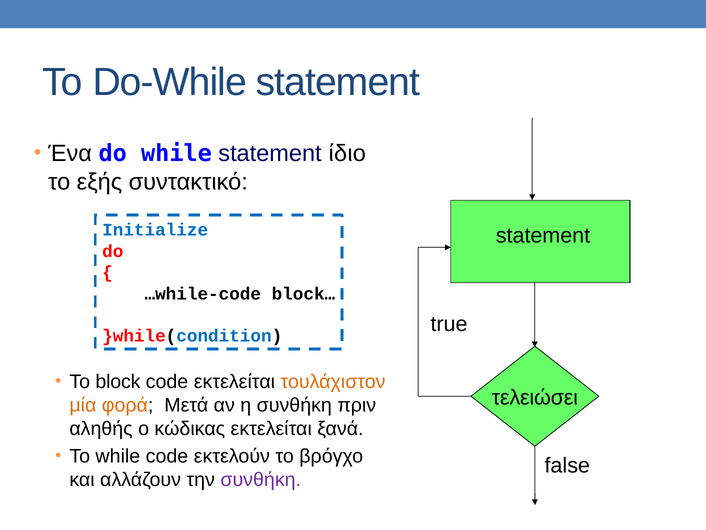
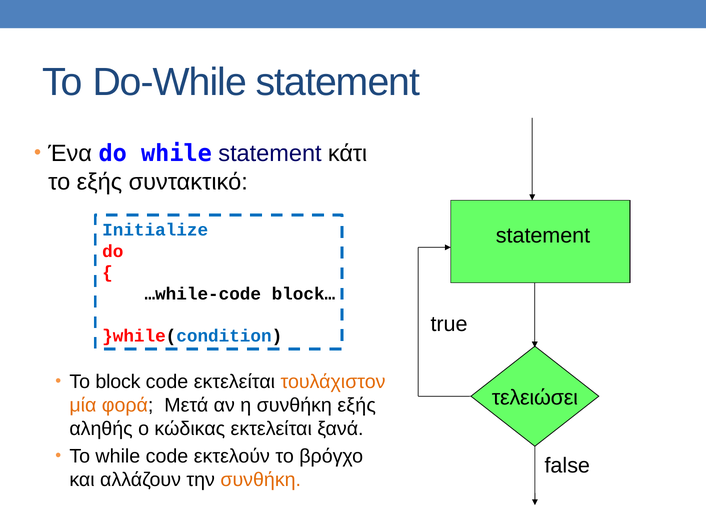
ίδιο: ίδιο -> κάτι (348, 153)
συνθήκη πριν: πριν -> εξής (357, 405)
συνθήκη colour: purple -> orange (261, 479)
